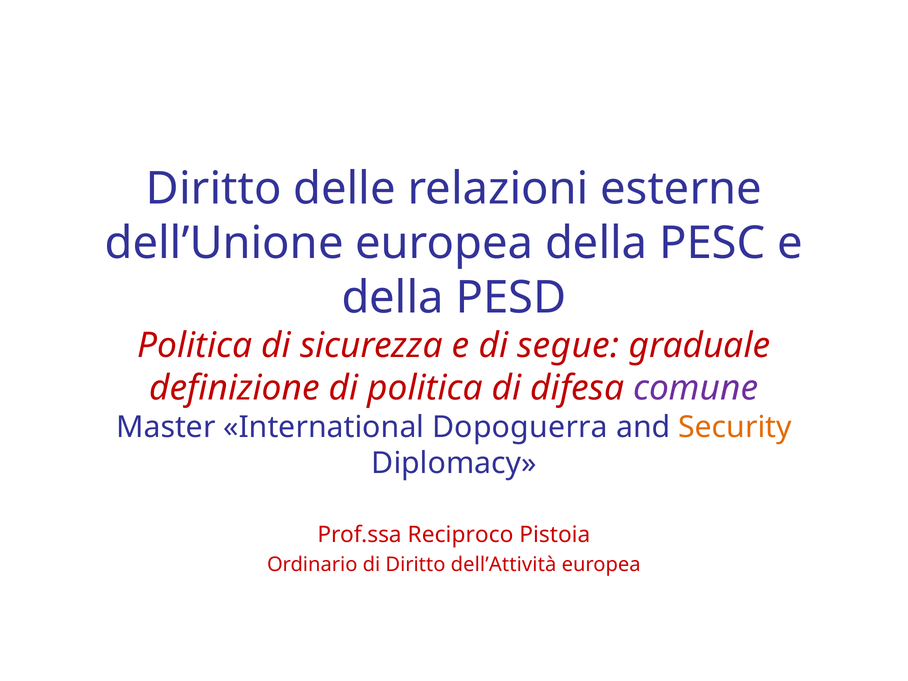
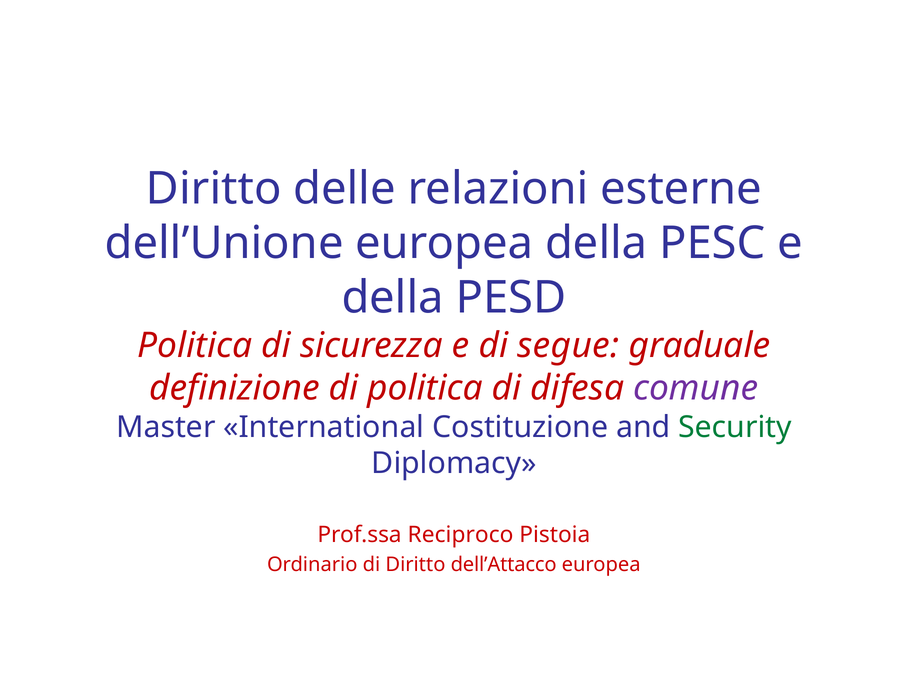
Dopoguerra: Dopoguerra -> Costituzione (520, 427)
Security colour: orange -> green (735, 427)
dell’Attività: dell’Attività -> dell’Attacco (504, 564)
